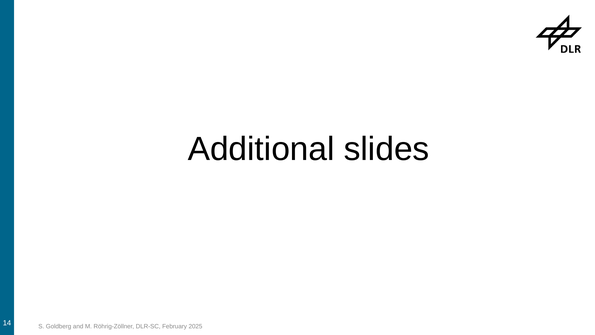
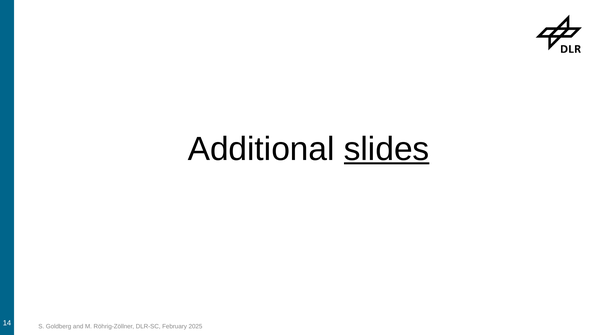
slides underline: none -> present (387, 149)
